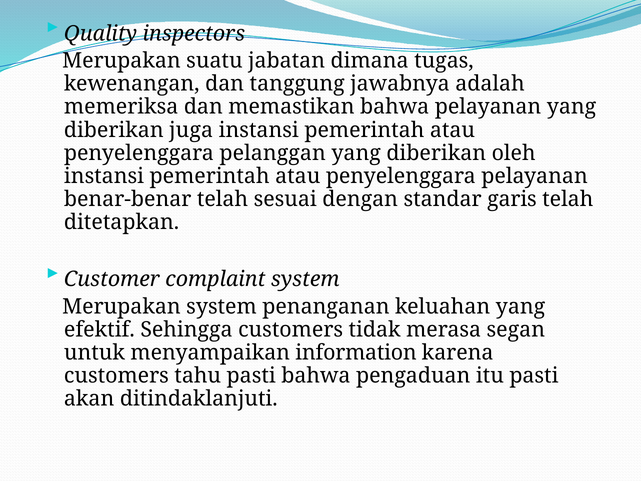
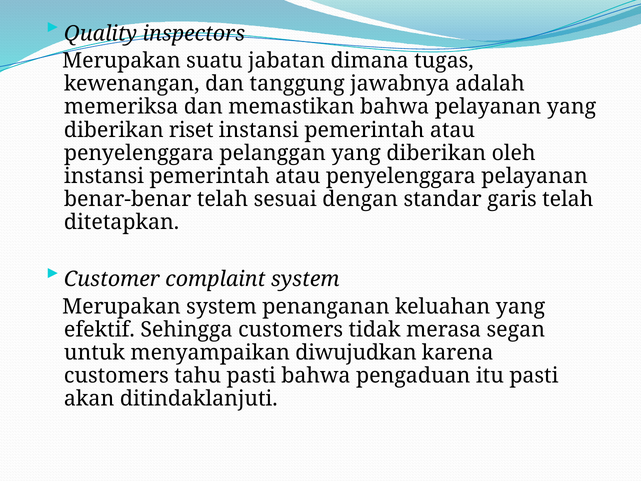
juga: juga -> riset (191, 130)
information: information -> diwujudkan (356, 352)
